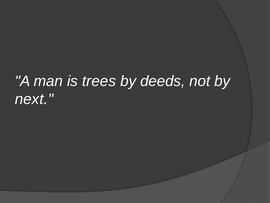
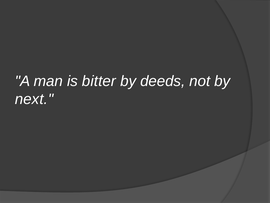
trees: trees -> bitter (99, 81)
